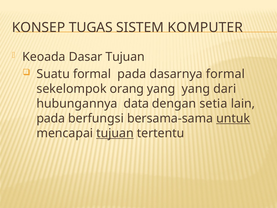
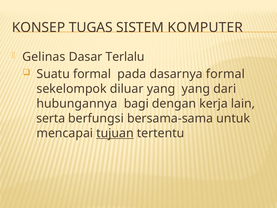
Keoada: Keoada -> Gelinas (44, 57)
Dasar Tujuan: Tujuan -> Terlalu (125, 57)
orang: orang -> diluar (127, 89)
data: data -> bagi (136, 103)
setia: setia -> kerja (214, 103)
pada: pada -> serta (51, 118)
untuk underline: present -> none (233, 118)
